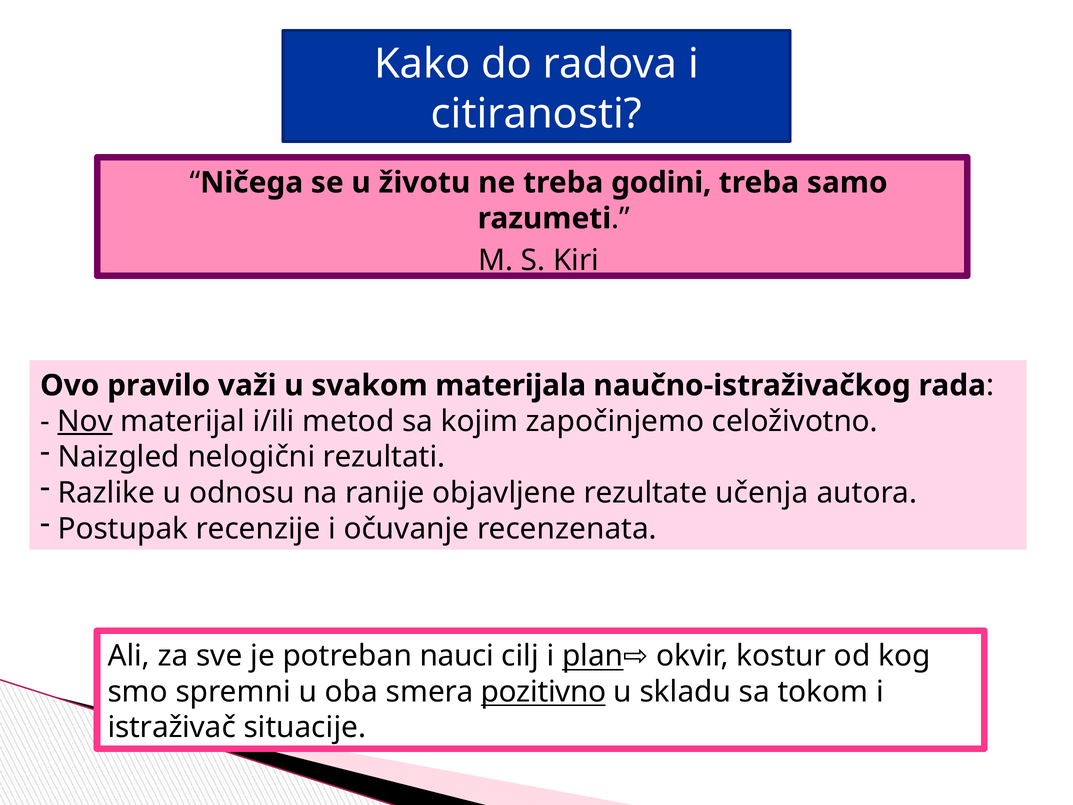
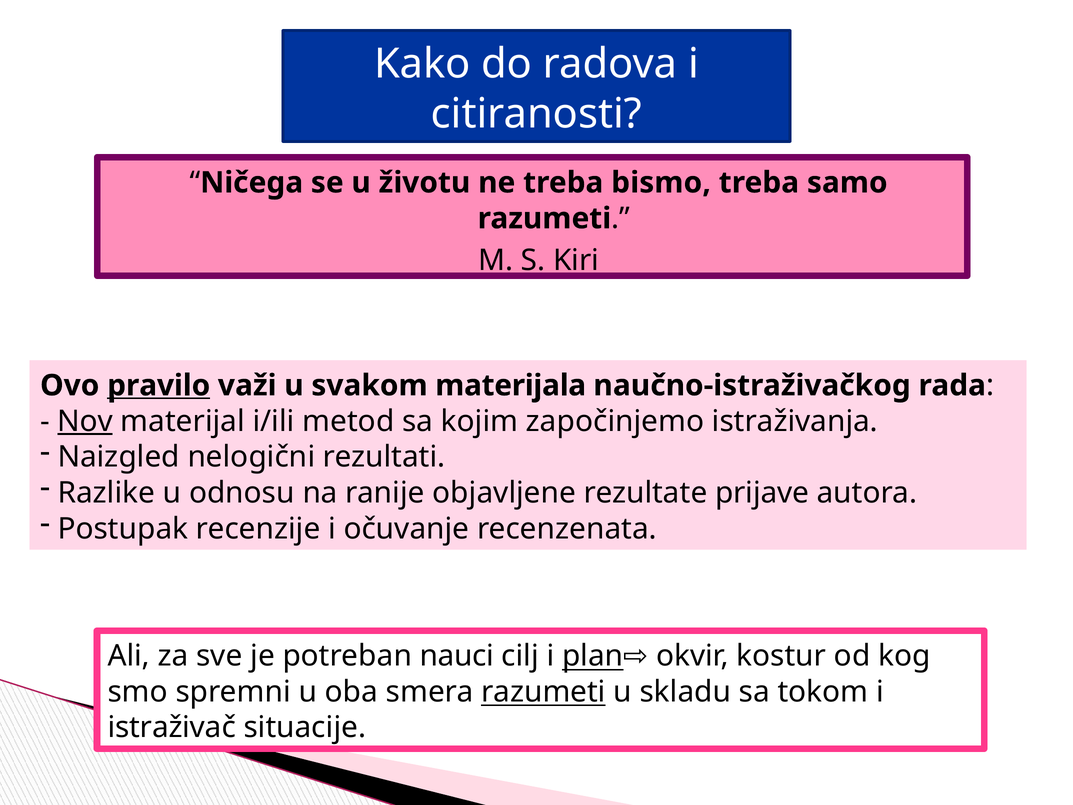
godini: godini -> bismo (661, 183)
pravilo underline: none -> present (159, 385)
celoživotno: celoživotno -> istraživanja (795, 421)
učenja: učenja -> prijave (762, 493)
smera pozitivno: pozitivno -> razumeti (543, 692)
